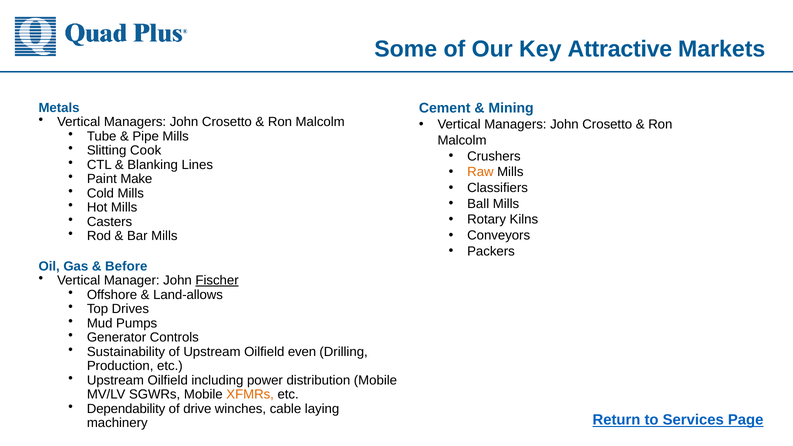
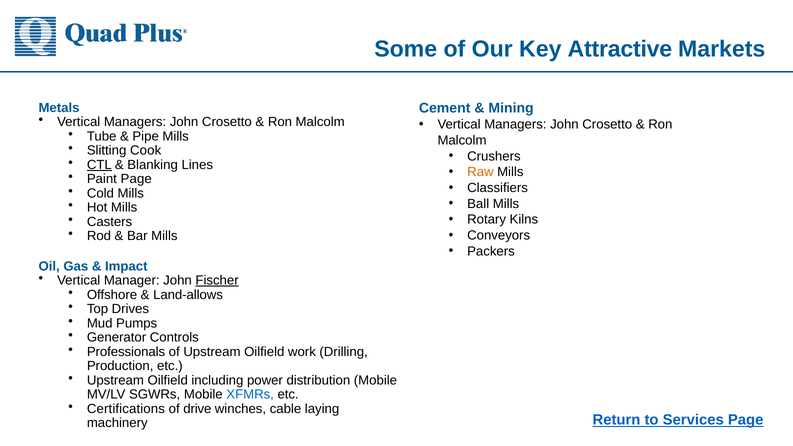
CTL underline: none -> present (99, 165)
Paint Make: Make -> Page (136, 179)
Before: Before -> Impact (126, 266)
Sustainability: Sustainability -> Professionals (126, 352)
even: even -> work (302, 352)
XFMRs colour: orange -> blue (250, 395)
Dependability: Dependability -> Certifications (126, 409)
